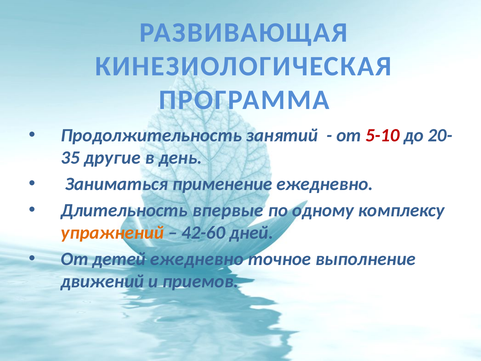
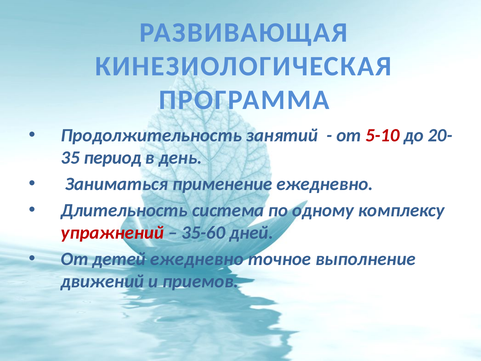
другие: другие -> период (113, 158)
впервые: впервые -> система (228, 210)
упражнений colour: orange -> red (112, 233)
42-60: 42-60 -> 35-60 (203, 233)
